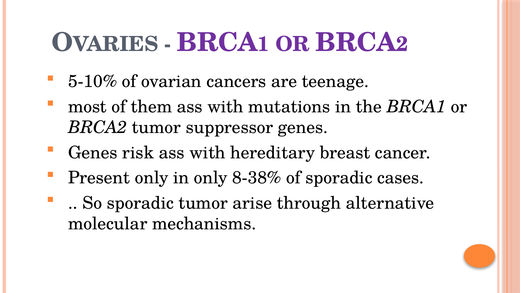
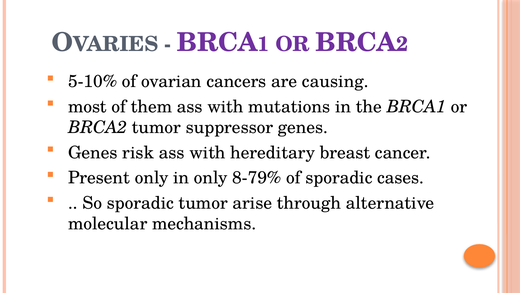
teenage: teenage -> causing (335, 81)
8-38%: 8-38% -> 8-79% (257, 178)
